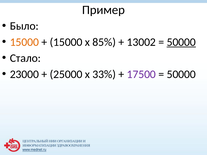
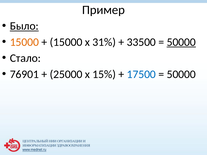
Было underline: none -> present (24, 26)
85%: 85% -> 31% (104, 42)
13002: 13002 -> 33500 (141, 42)
23000: 23000 -> 76901 (24, 74)
33%: 33% -> 15% (104, 74)
17500 colour: purple -> blue (141, 74)
